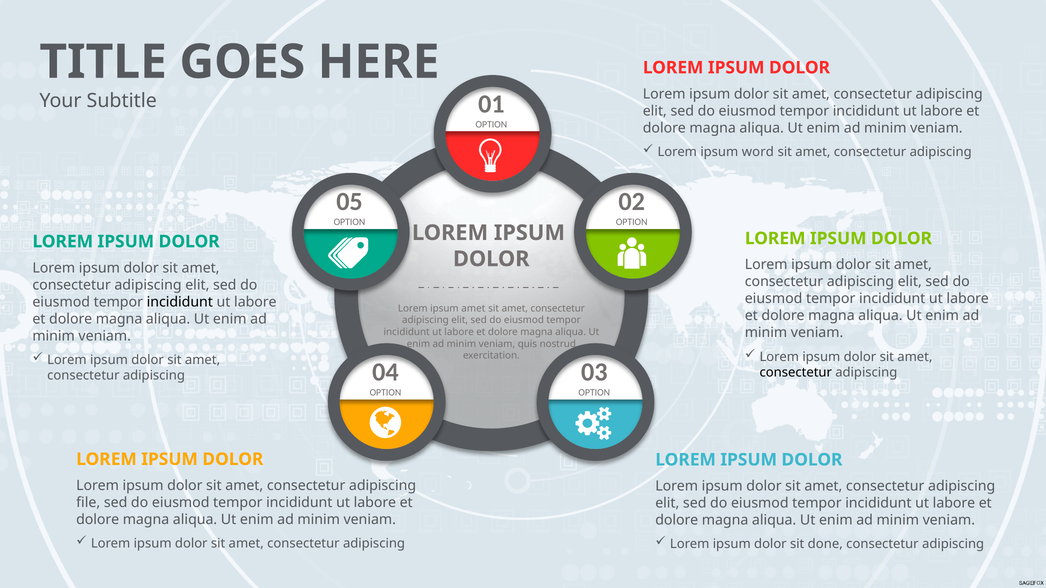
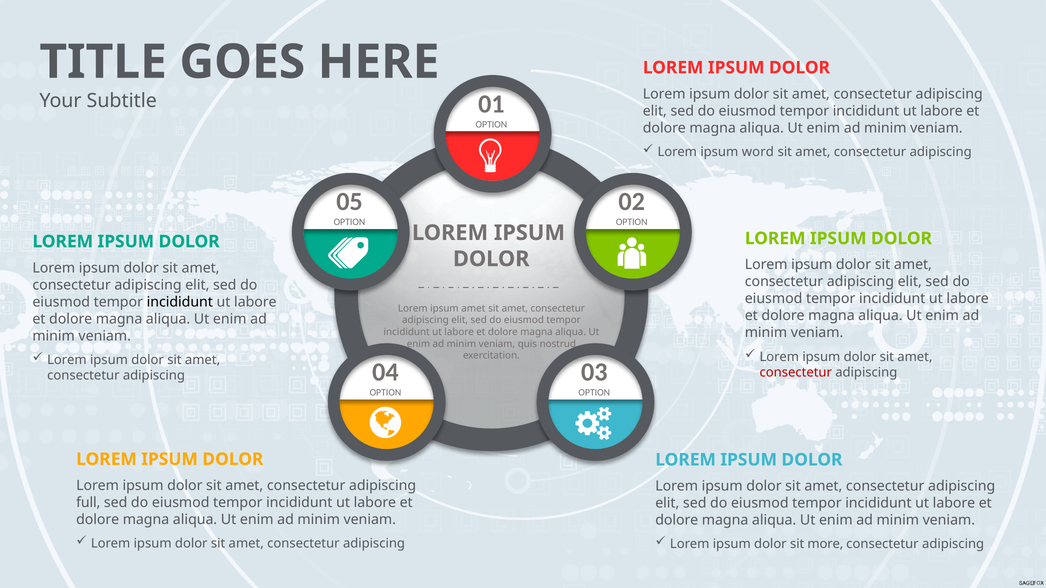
consectetur colour: black -> red (796, 373)
file: file -> full (88, 503)
done: done -> more (825, 545)
